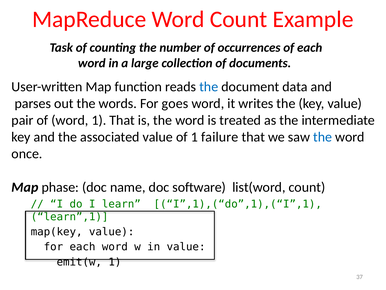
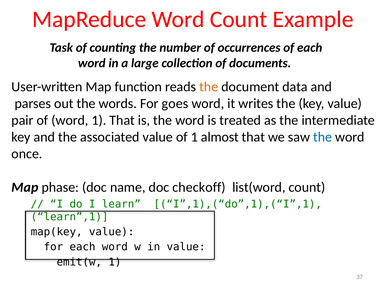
the colour: blue -> orange (209, 87)
failure: failure -> almost (220, 137)
software: software -> checkoff (199, 187)
